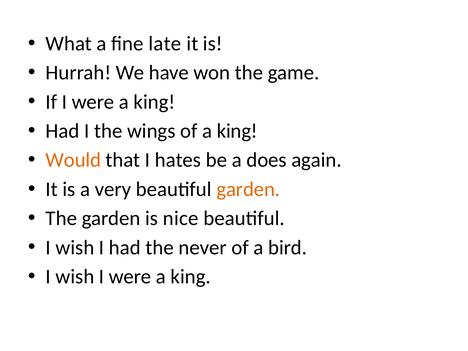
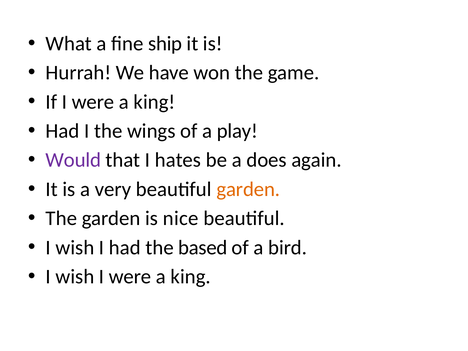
late: late -> ship (165, 44)
of a king: king -> play (237, 131)
Would colour: orange -> purple (73, 160)
never: never -> based (203, 247)
